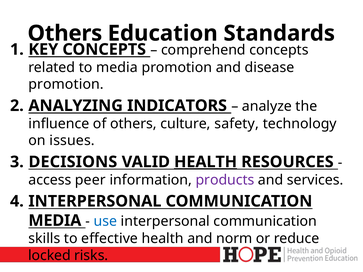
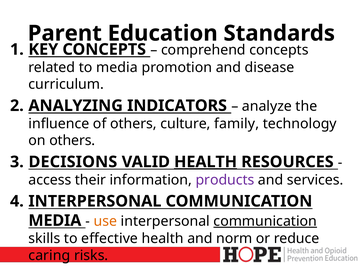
Others: Others -> Parent (65, 33)
promotion: promotion -> curriculum (66, 84)
safety: safety -> family (237, 124)
on issues: issues -> others (72, 141)
peer: peer -> their (90, 180)
use colour: blue -> orange (105, 221)
communication underline: none -> present (265, 221)
locked: locked -> caring (49, 256)
